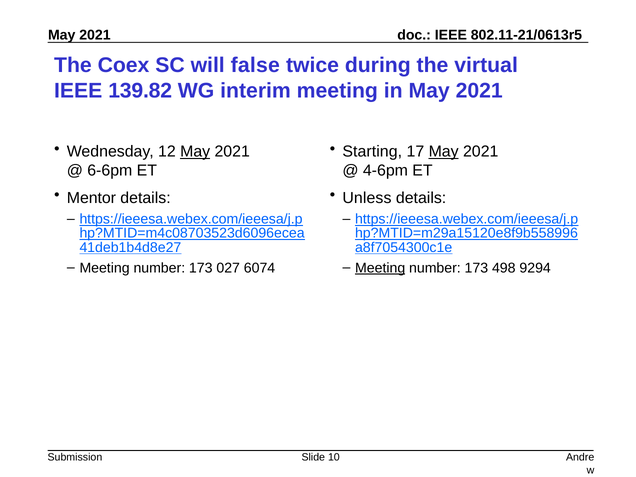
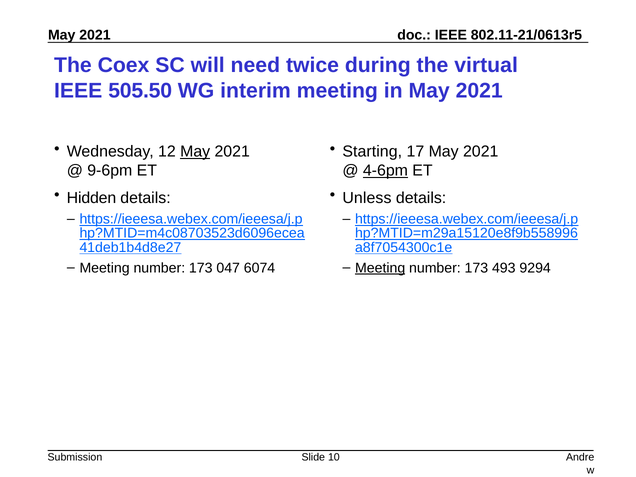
false: false -> need (255, 65)
139.82: 139.82 -> 505.50 (140, 91)
May underline: present -> none (444, 152)
6-6pm: 6-6pm -> 9-6pm (110, 171)
4-6pm underline: none -> present (385, 171)
Mentor: Mentor -> Hidden (91, 198)
027: 027 -> 047 (228, 268)
498: 498 -> 493 (504, 268)
